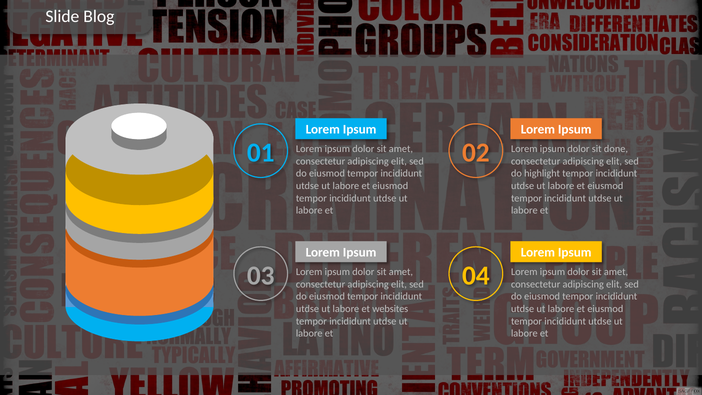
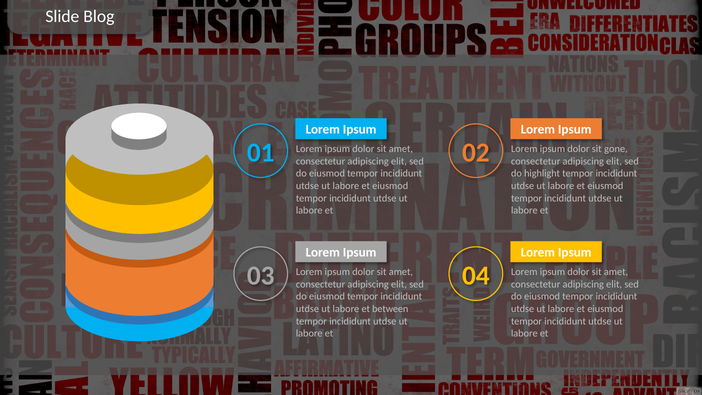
done: done -> gone (616, 149)
websites: websites -> between (390, 309)
